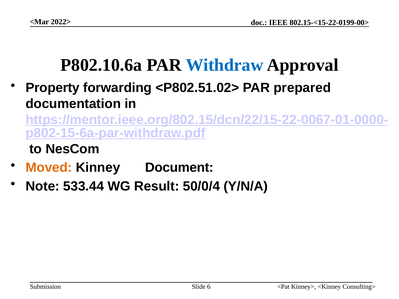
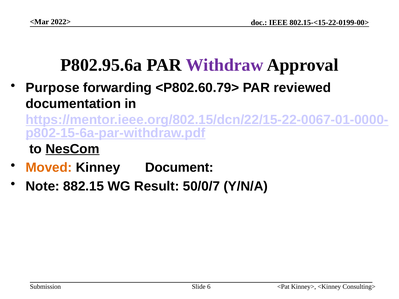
P802.10.6a: P802.10.6a -> P802.95.6a (101, 65)
Withdraw colour: blue -> purple (225, 65)
Property: Property -> Purpose (53, 88)
<P802.51.02>: <P802.51.02> -> <P802.60.79> (197, 88)
prepared: prepared -> reviewed (302, 88)
NesCom underline: none -> present (72, 149)
533.44: 533.44 -> 882.15 (84, 186)
50/0/4: 50/0/4 -> 50/0/7 (201, 186)
